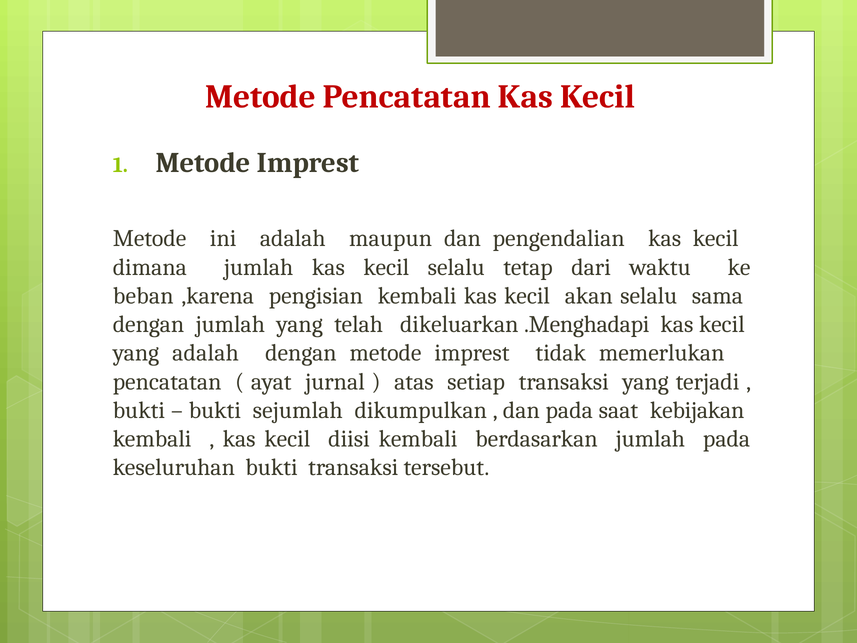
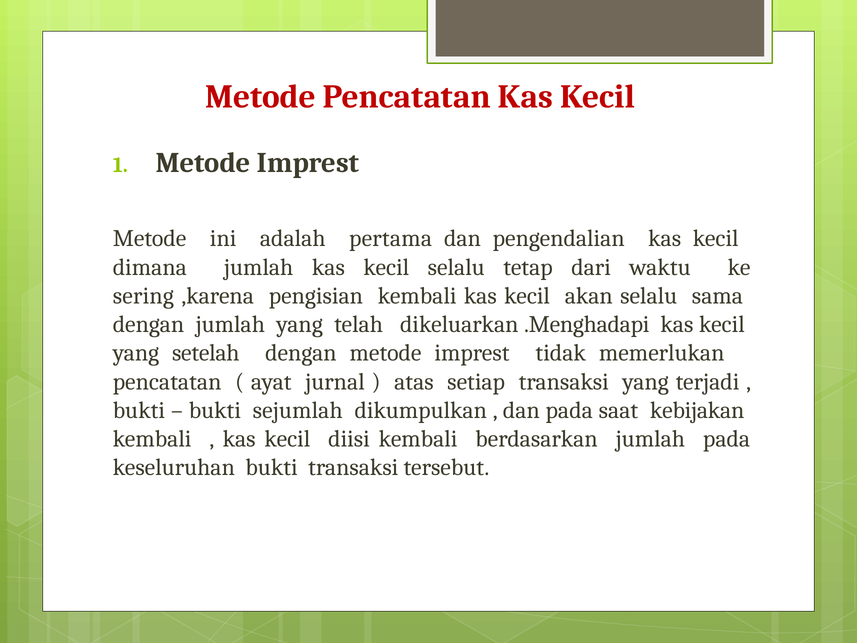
maupun: maupun -> pertama (391, 238)
beban: beban -> sering (143, 296)
yang adalah: adalah -> setelah (206, 353)
